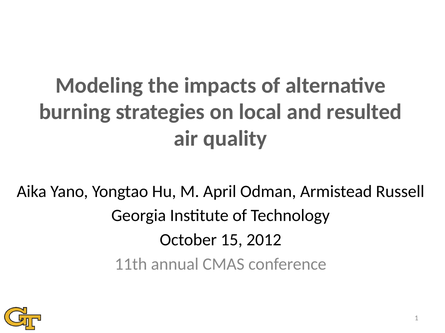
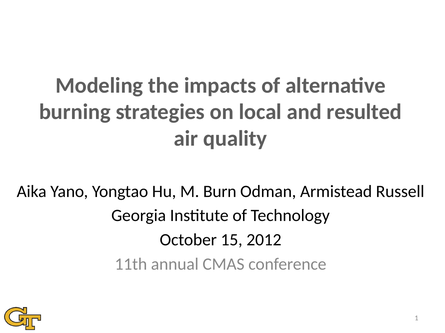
April: April -> Burn (220, 192)
